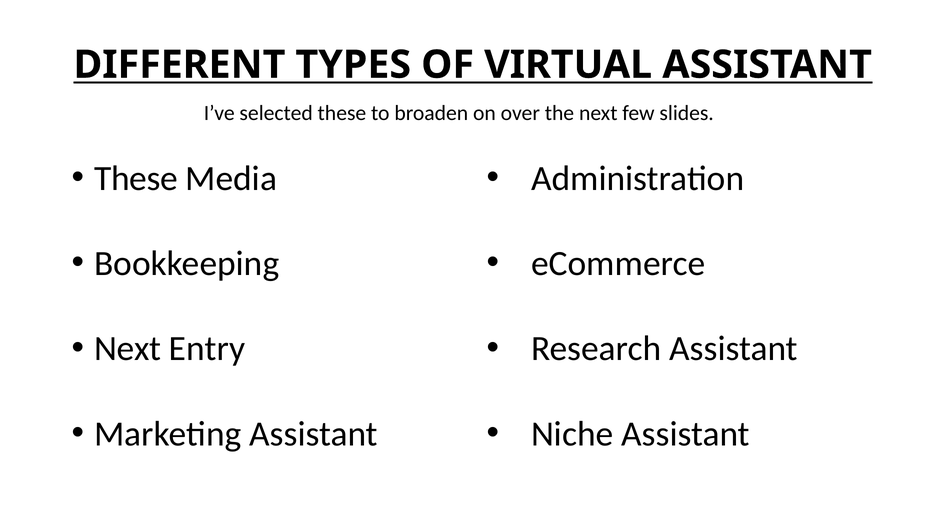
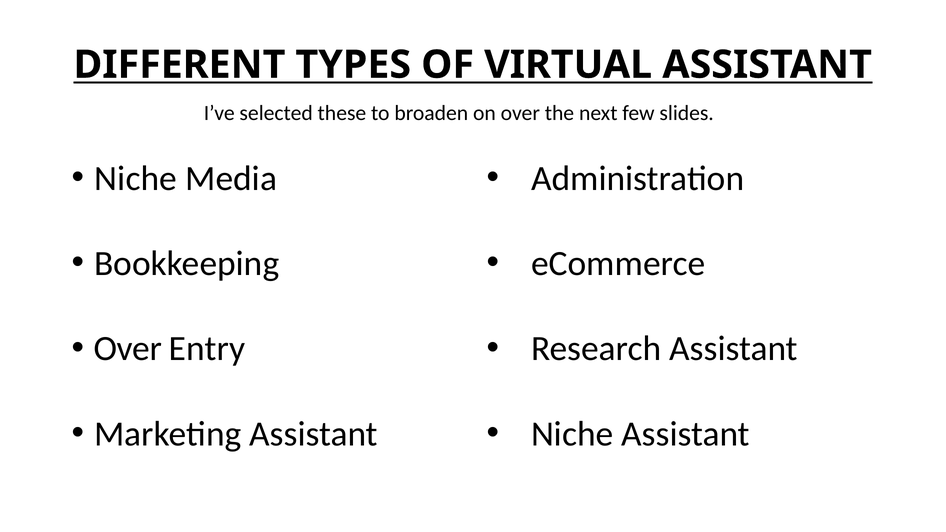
These: These -> Niche (136, 179)
Next: Next -> Over (128, 349)
